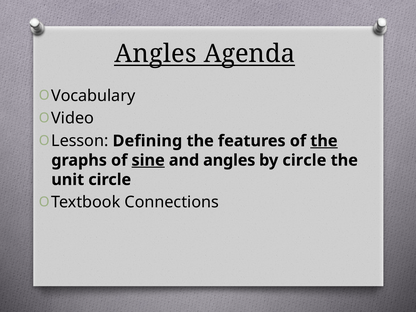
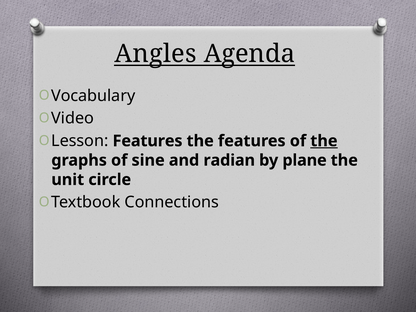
Defining: Defining -> Features (148, 141)
sine underline: present -> none (148, 160)
and angles: angles -> radian (229, 160)
by circle: circle -> plane (305, 160)
